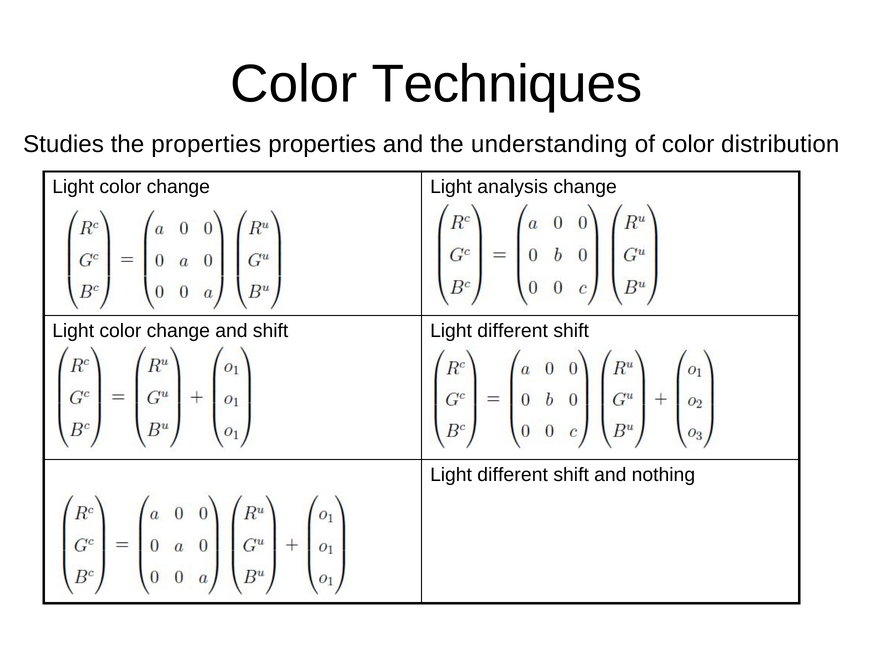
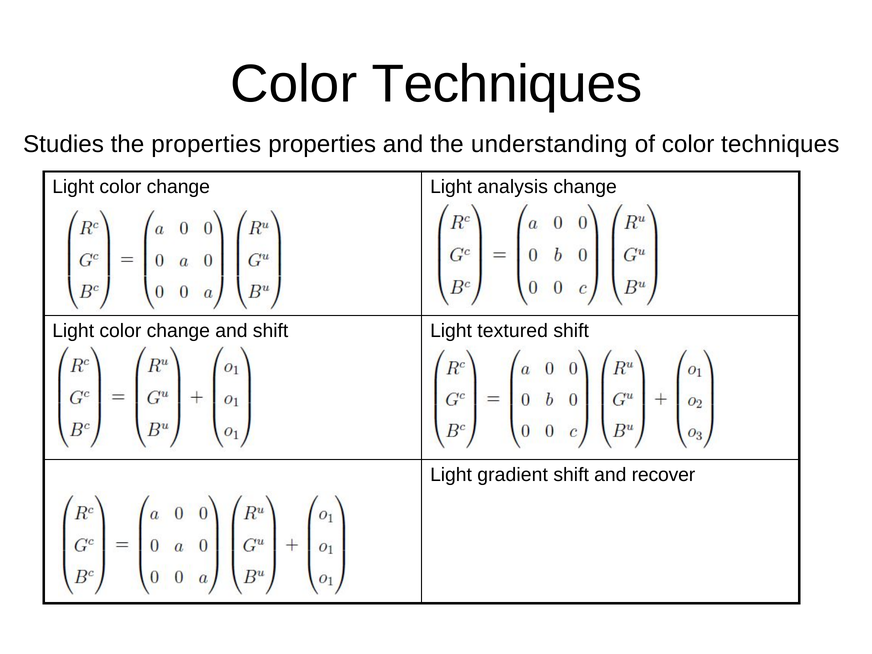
of color distribution: distribution -> techniques (780, 144)
and shift Light different: different -> textured (513, 331)
different: different -> gradient (513, 475)
nothing: nothing -> recover (663, 475)
